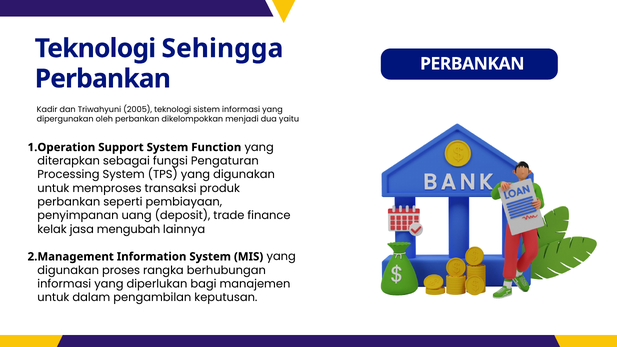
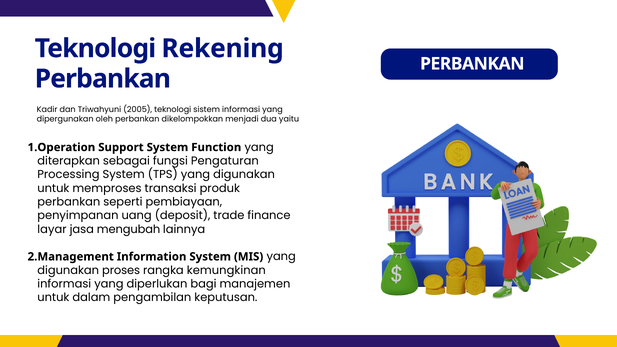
Sehingga: Sehingga -> Rekening (223, 48)
kelak: kelak -> layar (52, 229)
berhubungan: berhubungan -> kemungkinan (226, 270)
